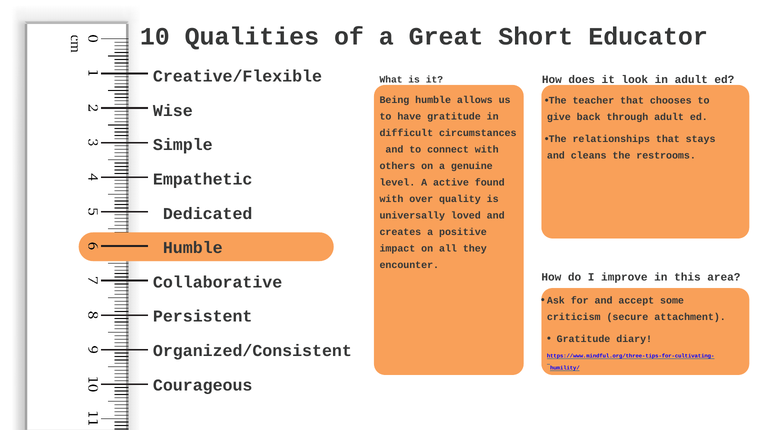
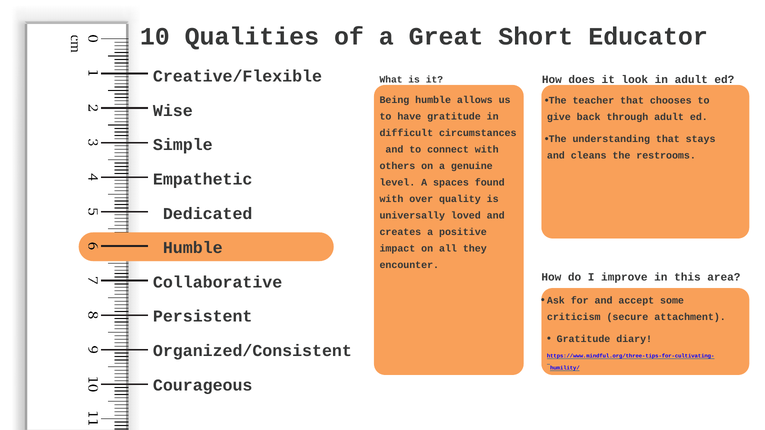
relationships: relationships -> understanding (611, 139)
active: active -> spaces (451, 183)
